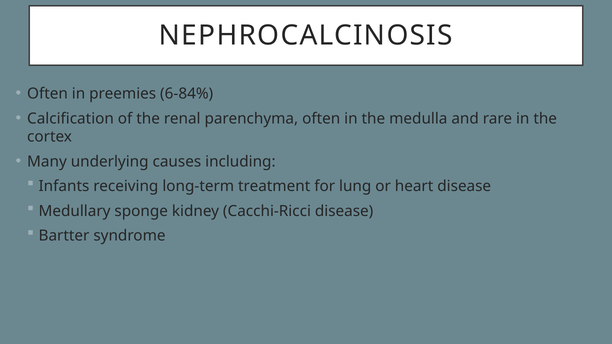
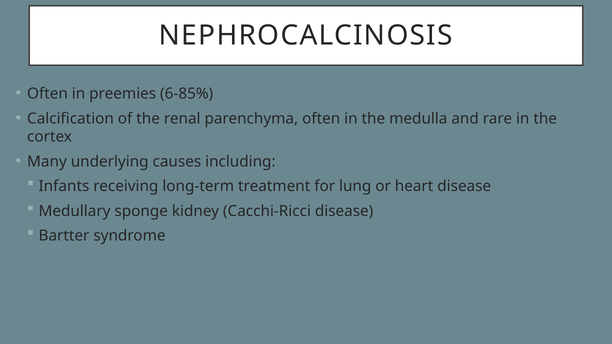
6-84%: 6-84% -> 6-85% (187, 94)
